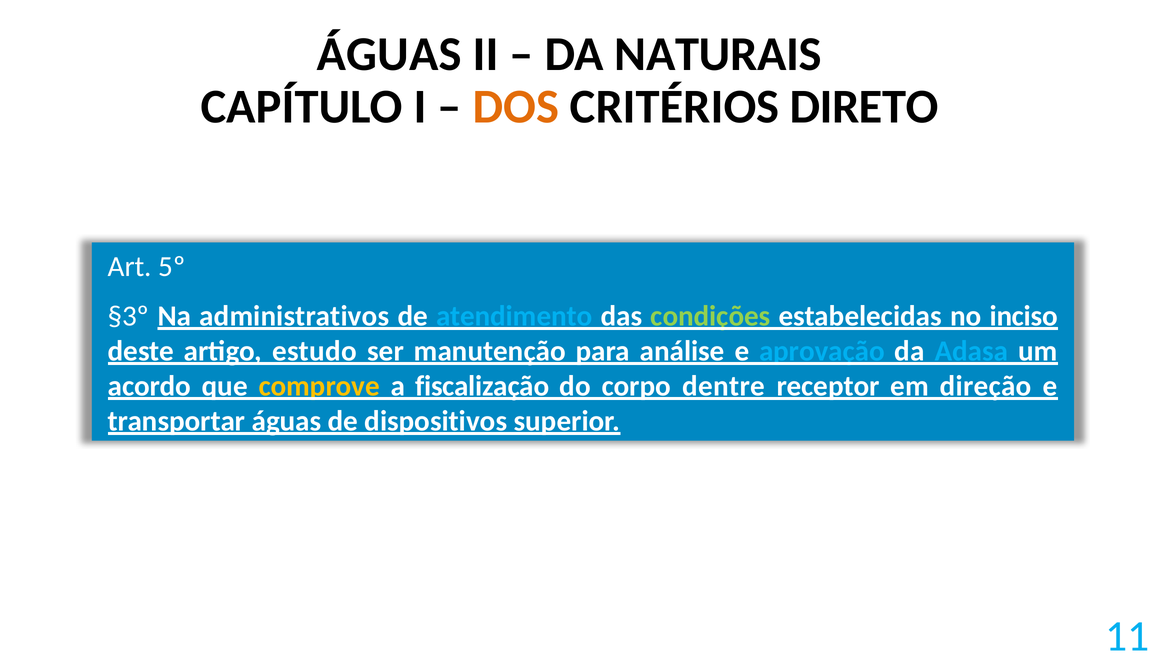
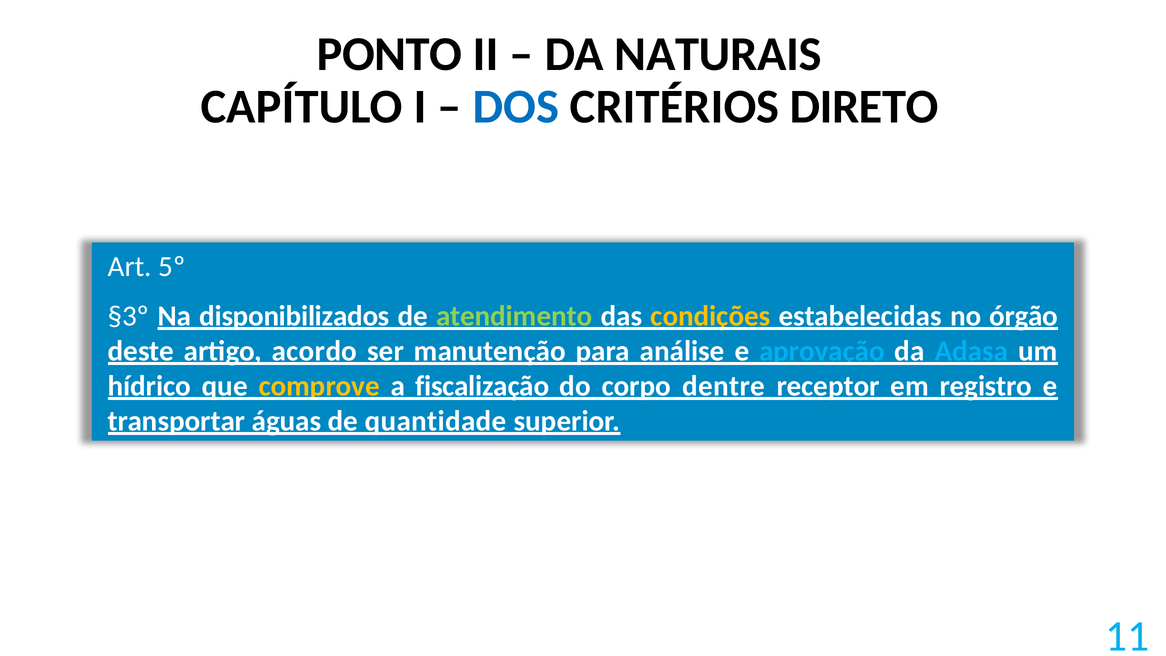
ÁGUAS: ÁGUAS -> PONTO (389, 54)
DOS colour: orange -> blue (516, 107)
administrativos: administrativos -> disponibilizados (294, 316)
atendimento colour: light blue -> light green (514, 316)
condições colour: light green -> yellow (710, 316)
inciso: inciso -> órgão (1024, 316)
estudo: estudo -> acordo (314, 351)
acordo: acordo -> hídrico (149, 386)
direção: direção -> registro (986, 386)
dispositivos: dispositivos -> quantidade (436, 421)
